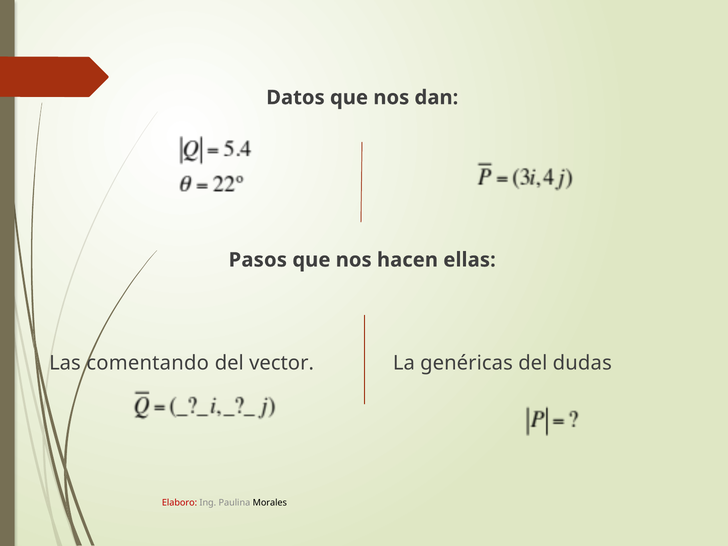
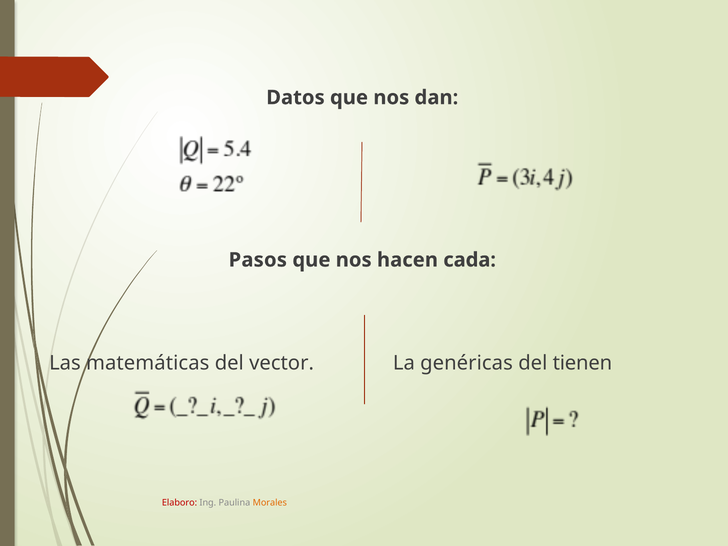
ellas: ellas -> cada (470, 260)
comentando: comentando -> matemáticas (148, 363)
dudas: dudas -> tienen (582, 363)
Morales colour: black -> orange (270, 503)
